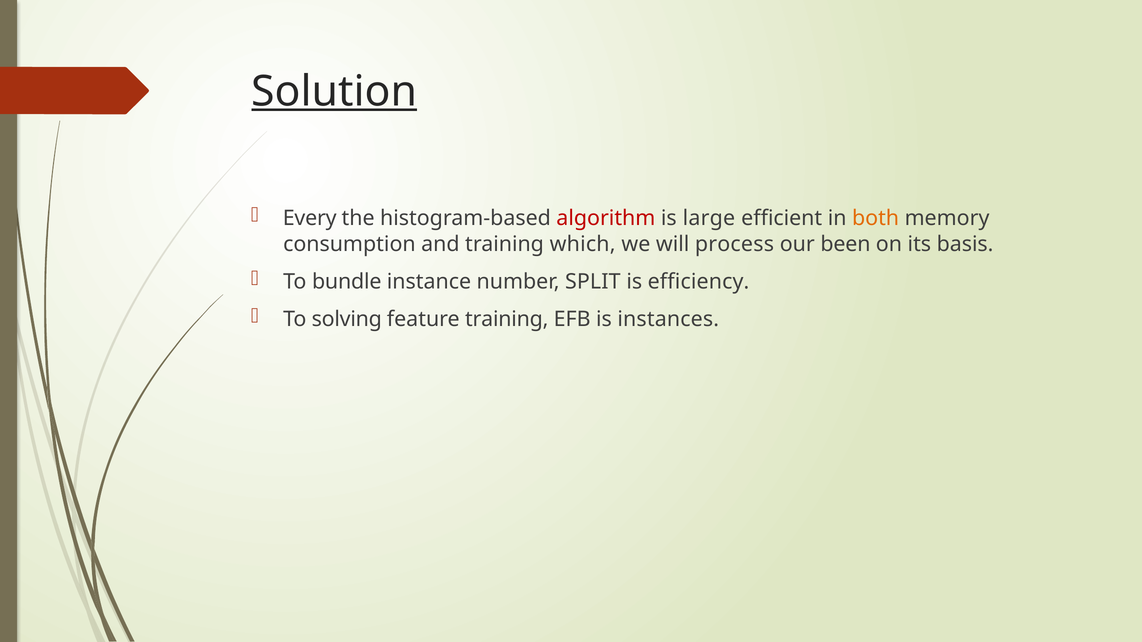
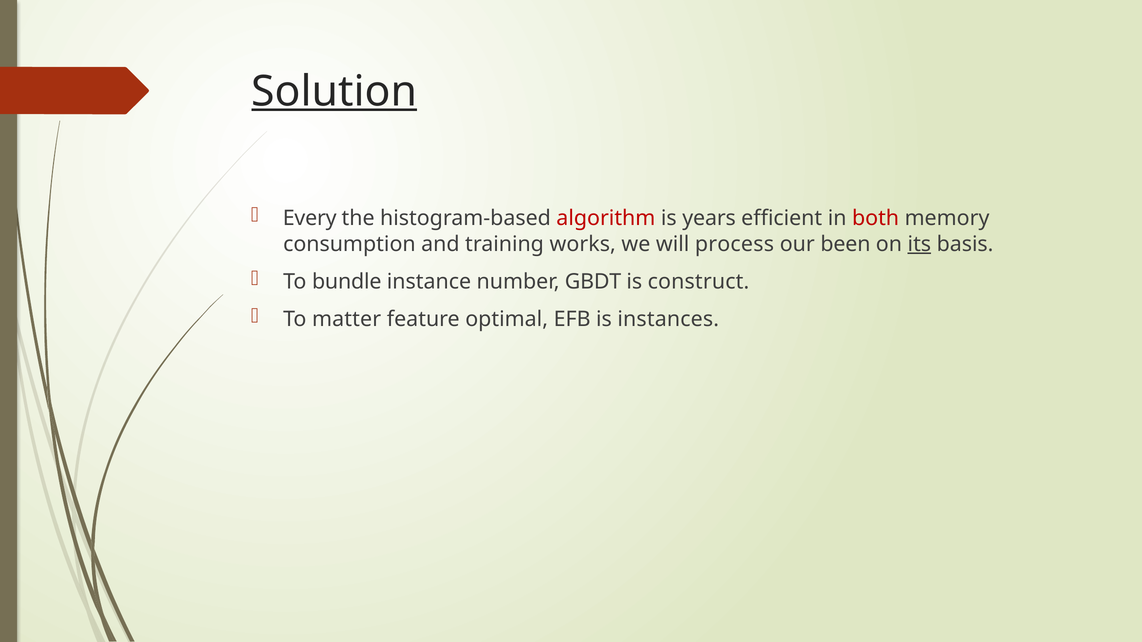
large: large -> years (709, 218)
both colour: orange -> red (876, 218)
which: which -> works (583, 244)
its underline: none -> present (919, 244)
SPLIT: SPLIT -> GBDT (593, 282)
efficiency: efficiency -> construct (698, 282)
solving: solving -> matter (347, 319)
feature training: training -> optimal (507, 319)
